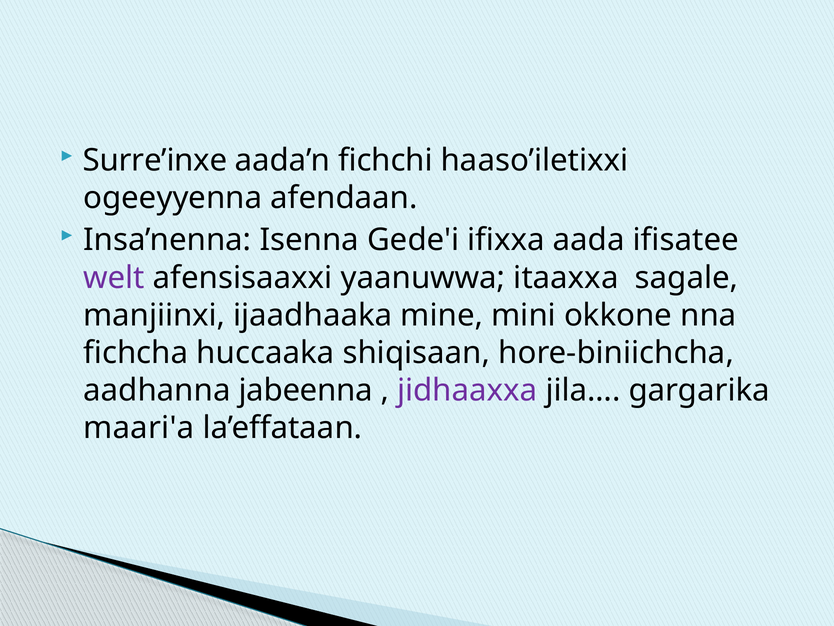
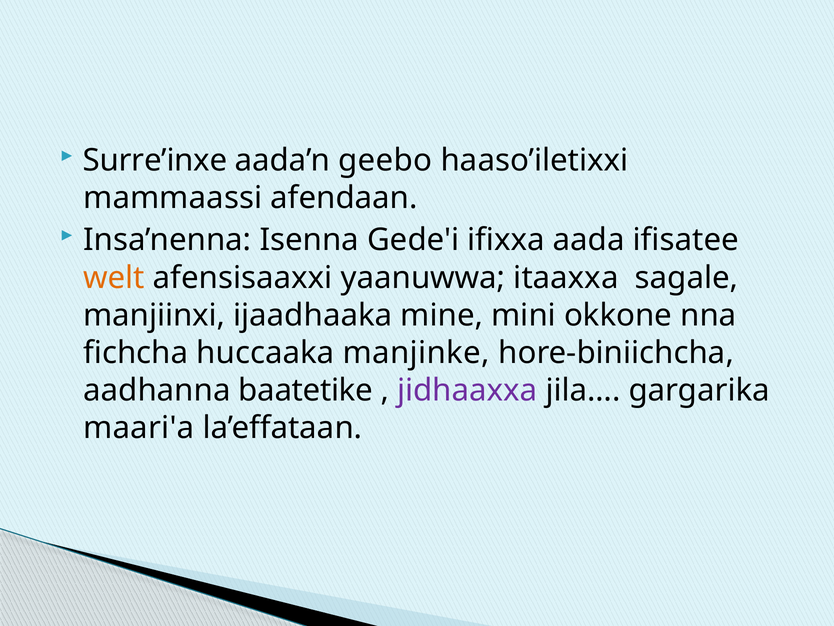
fichchi: fichchi -> geebo (385, 160)
ogeeyyenna: ogeeyyenna -> mammaassi (173, 198)
welt colour: purple -> orange (114, 278)
shiqisaan: shiqisaan -> manjinke (416, 353)
jabeenna: jabeenna -> baatetike (306, 390)
